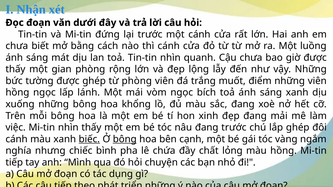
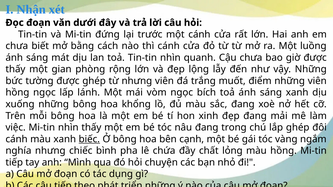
từ phòng: phòng -> nhưng (137, 81)
đang trước: trước -> trong (234, 128)
bông underline: present -> none (125, 139)
